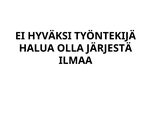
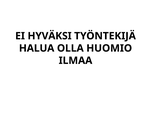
JÄRJESTÄ: JÄRJESTÄ -> HUOMIO (109, 48)
